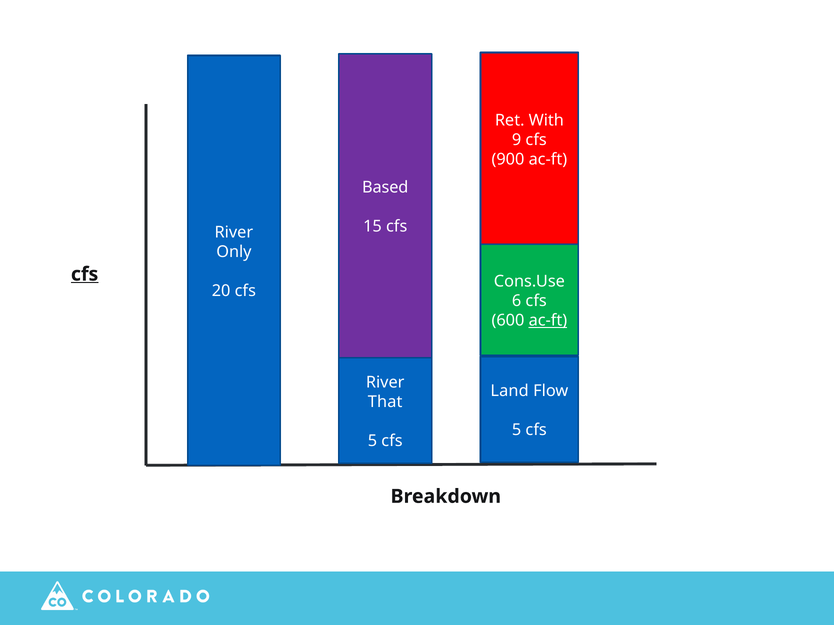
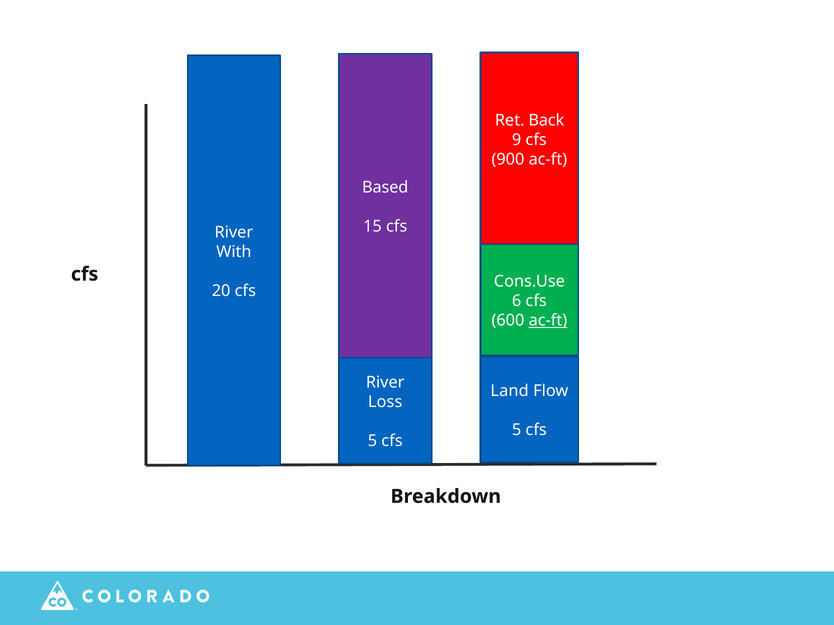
With: With -> Back (546, 120)
Only: Only -> With (234, 252)
cfs underline: present -> none (85, 274)
That: That -> Loss (385, 402)
